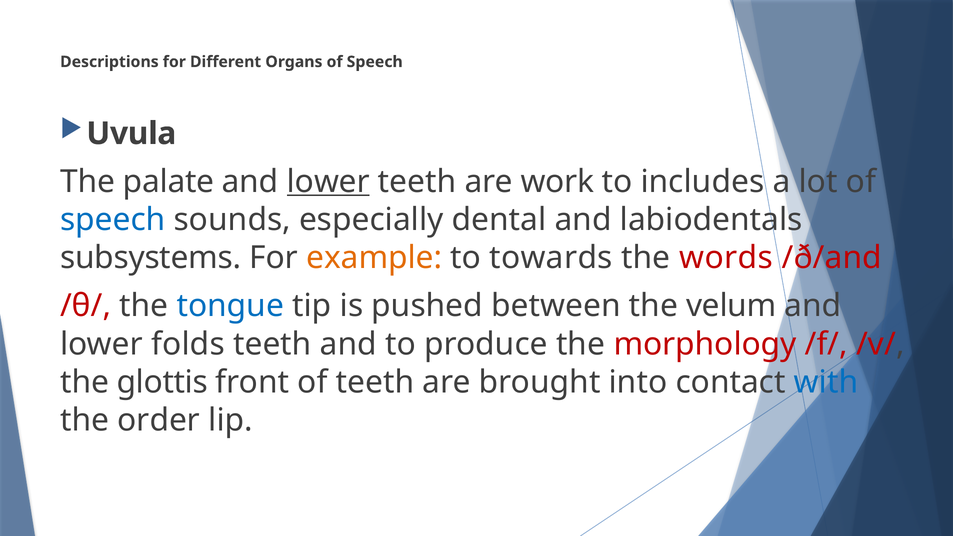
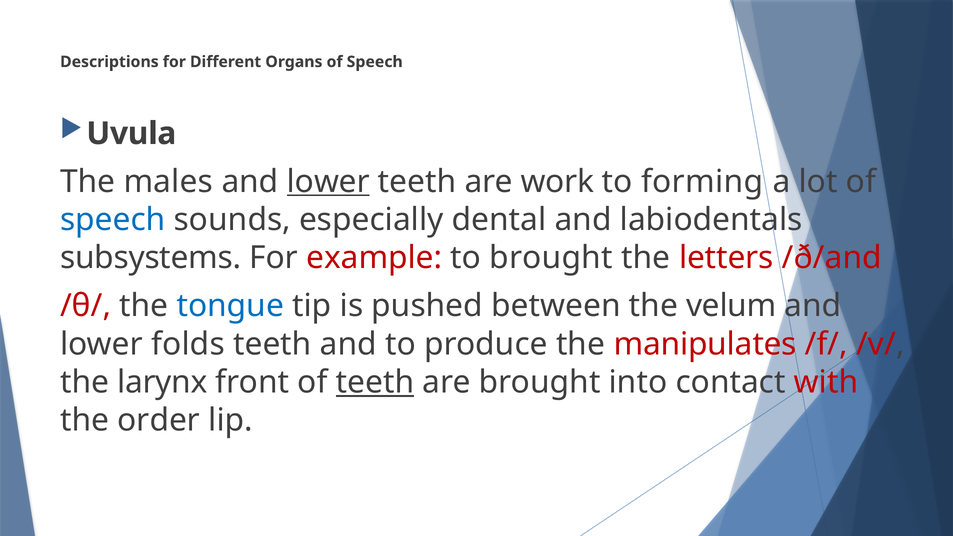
palate: palate -> males (168, 182)
includes: includes -> forming (702, 182)
example colour: orange -> red (374, 258)
to towards: towards -> brought (551, 258)
words: words -> letters (726, 258)
morphology: morphology -> manipulates (705, 344)
glottis: glottis -> larynx (162, 382)
teeth underline: none -> present (375, 382)
with colour: blue -> red (826, 382)
